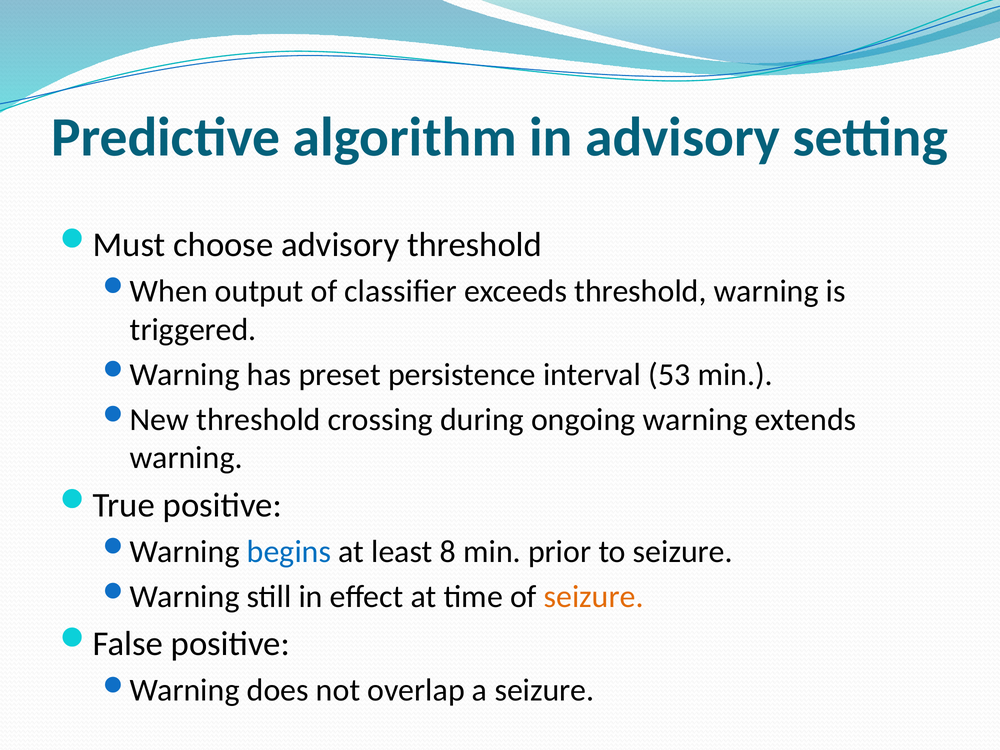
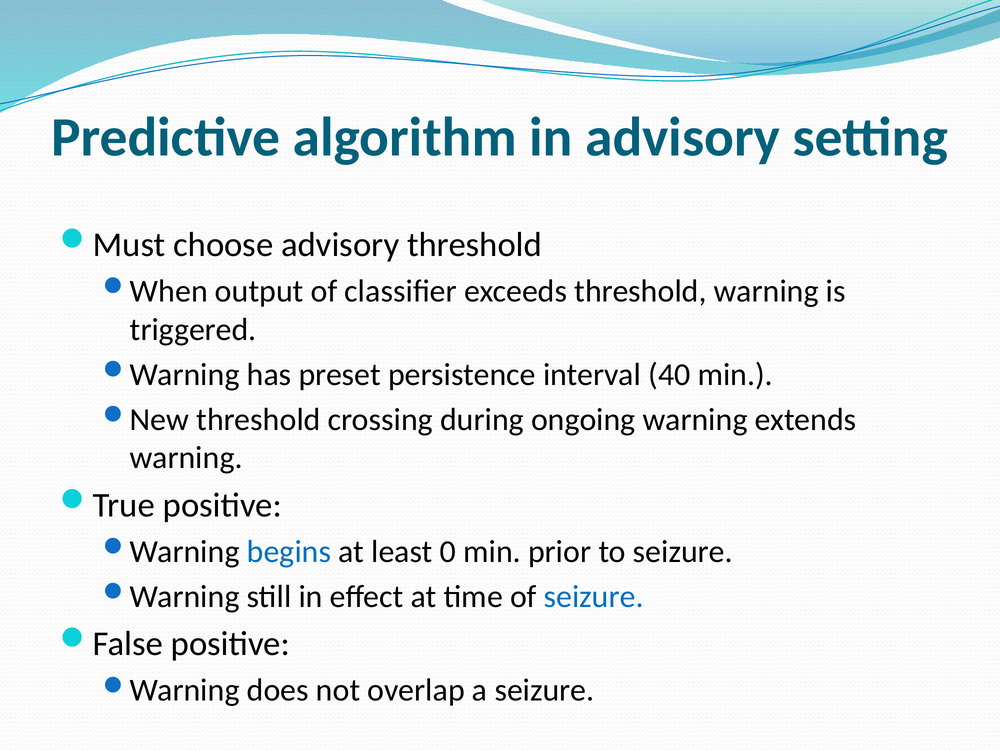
53: 53 -> 40 (669, 375)
8: 8 -> 0 (448, 552)
seizure colour: orange -> blue (594, 597)
